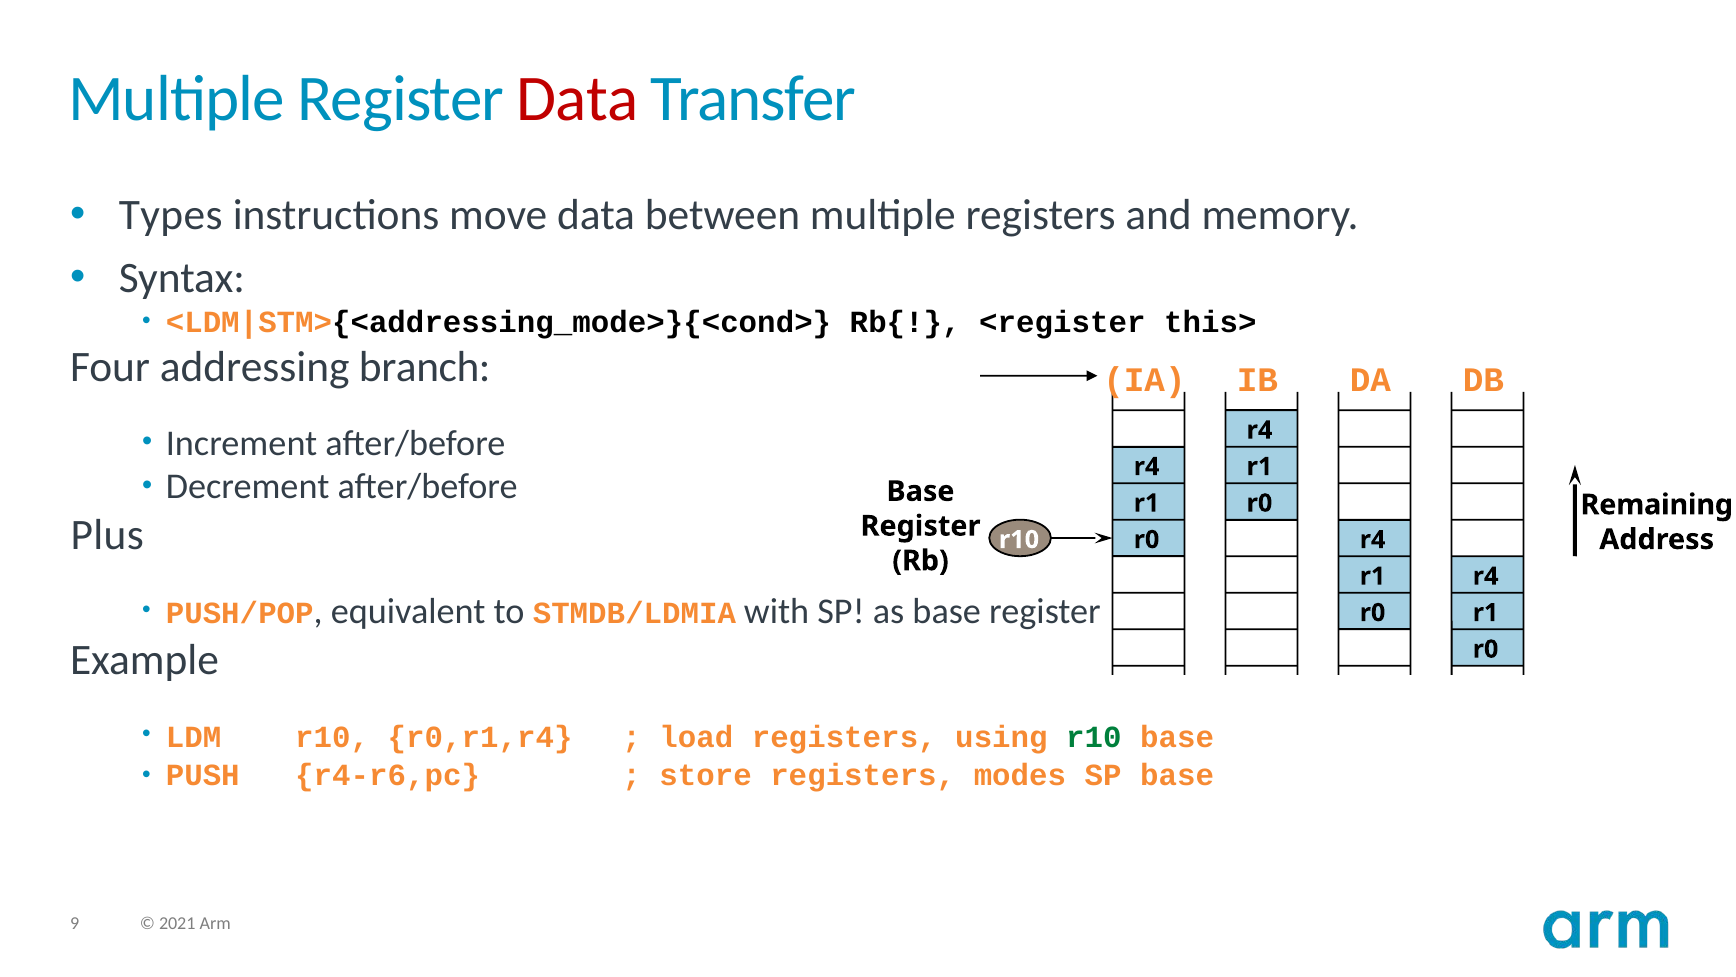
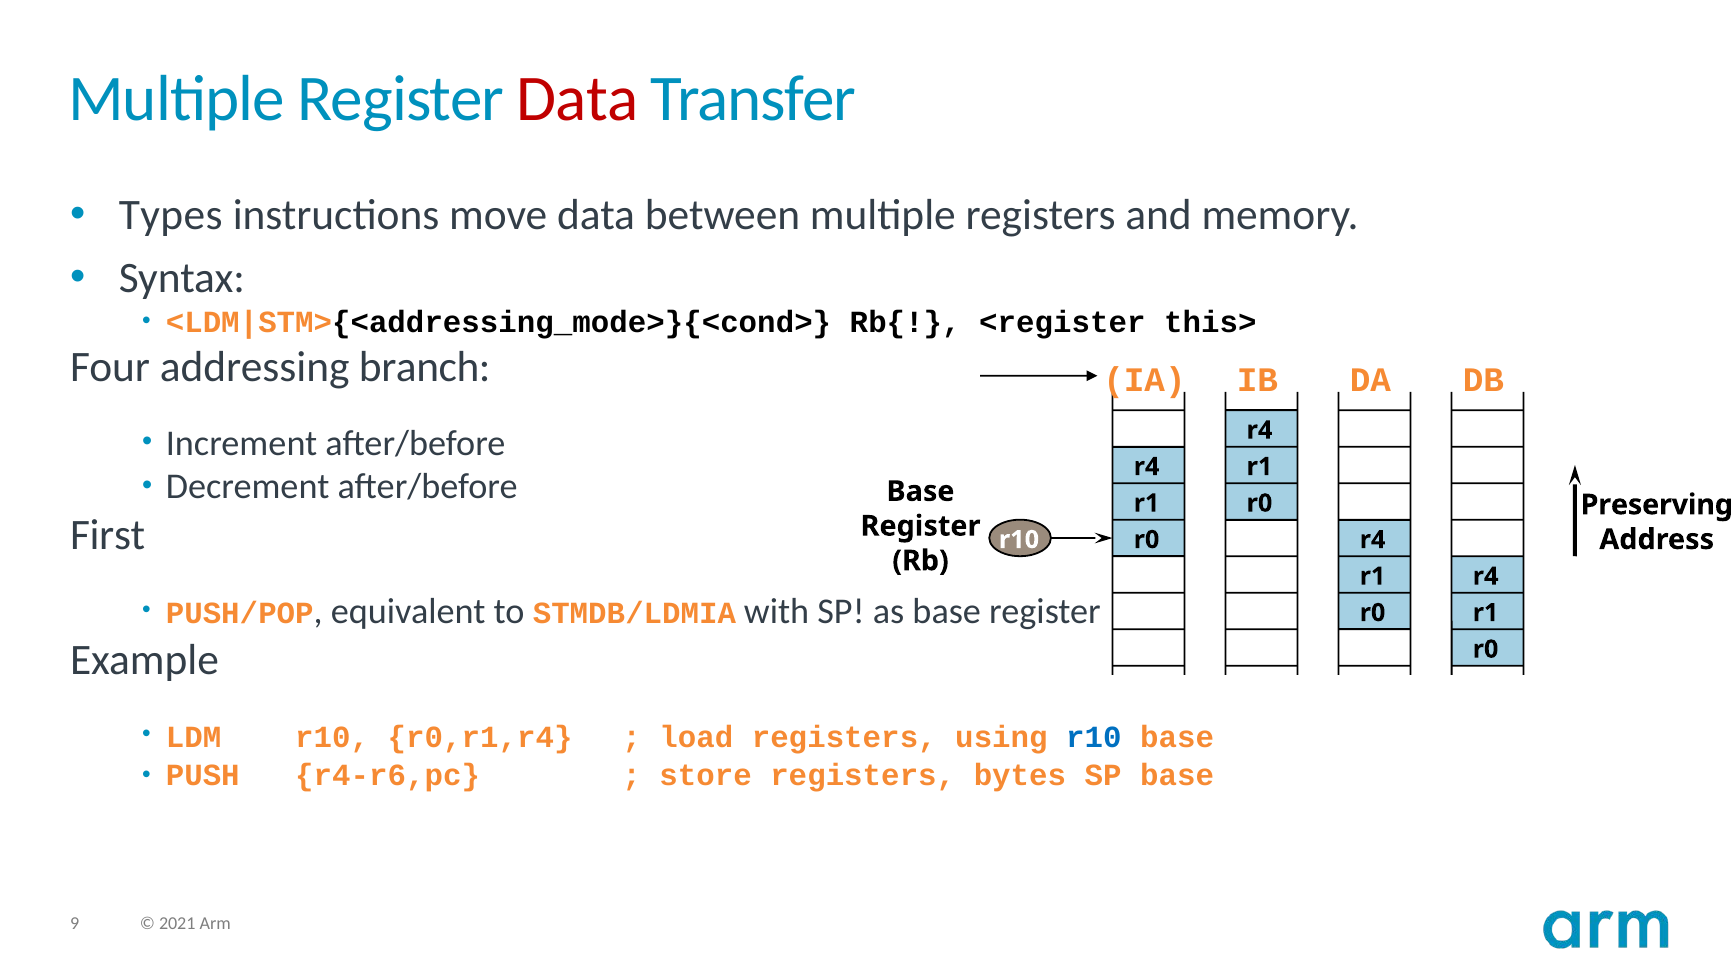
Remaining: Remaining -> Preserving (1657, 505)
Plus: Plus -> First (108, 535)
r10 colour: green -> blue (1094, 737)
modes: modes -> bytes (1020, 775)
